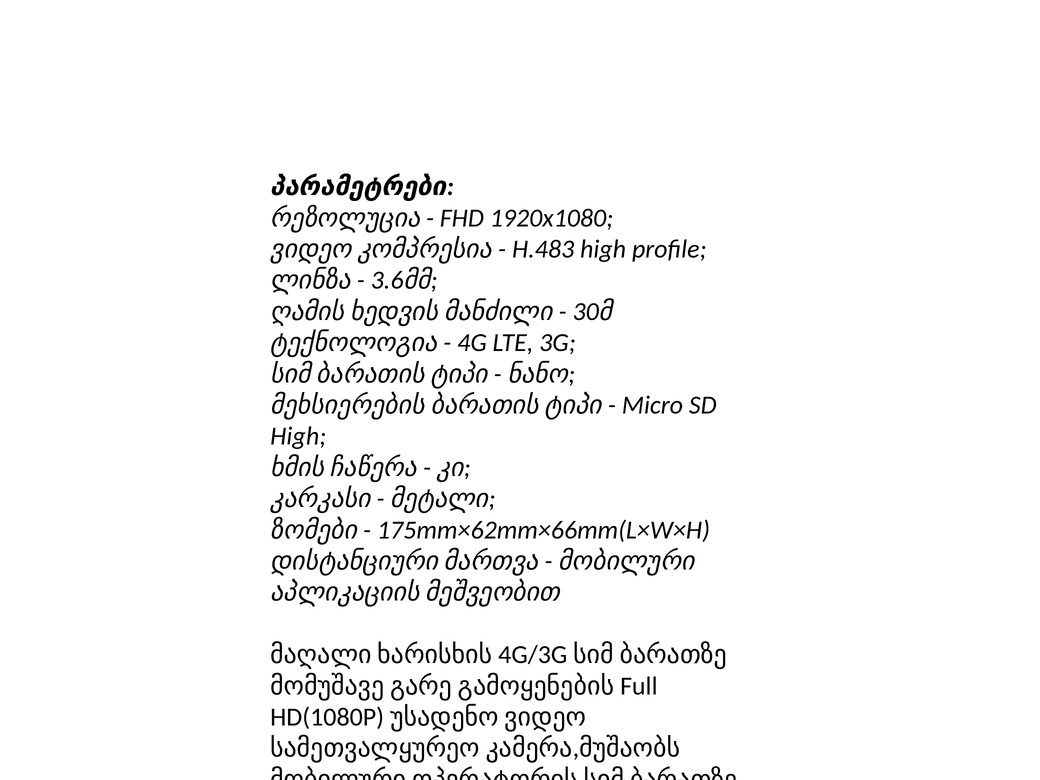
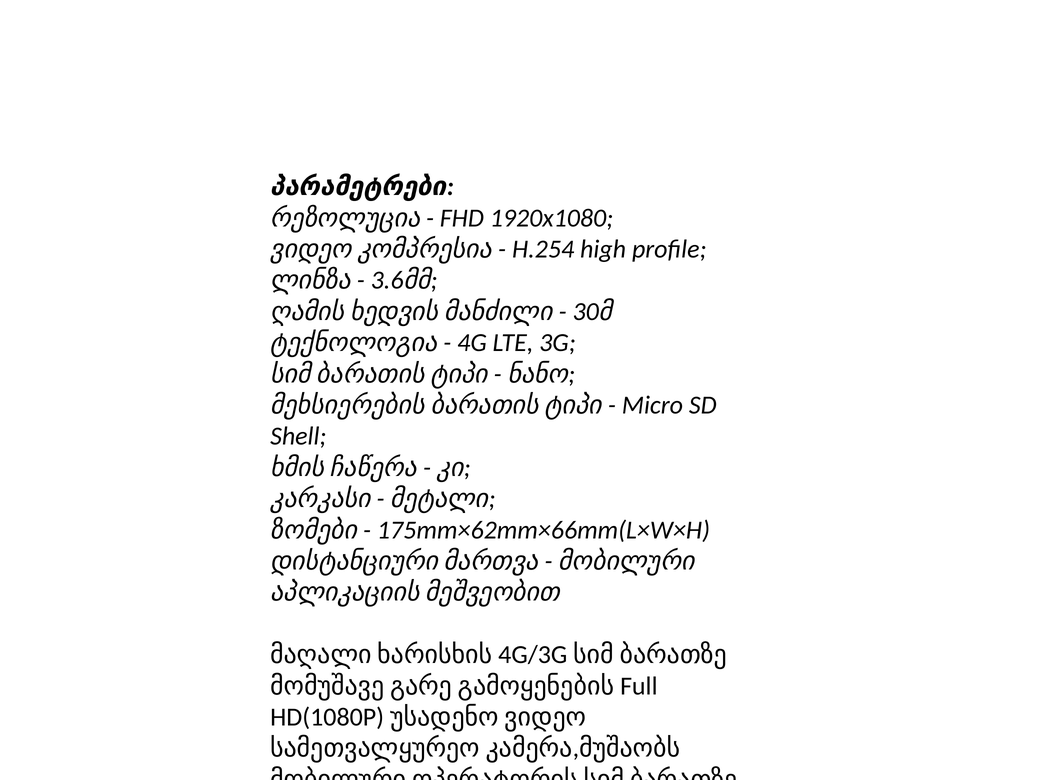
H.483: H.483 -> H.254 (543, 249)
High: High -> Shell (298, 436)
